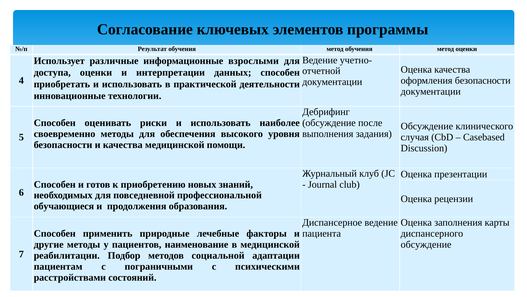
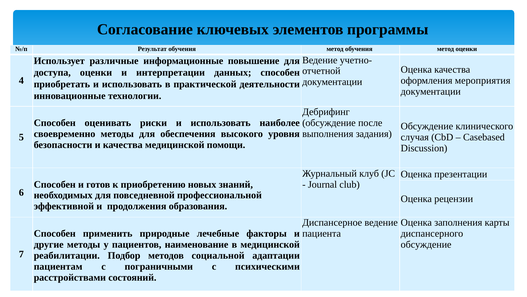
взрослыми: взрослыми -> повышение (254, 61)
оформления безопасности: безопасности -> мероприятия (483, 80)
обучающиеся: обучающиеся -> эффективной (64, 206)
